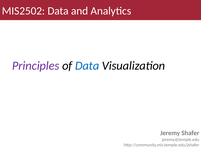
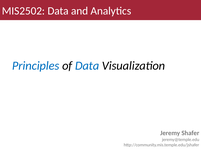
Principles colour: purple -> blue (36, 66)
